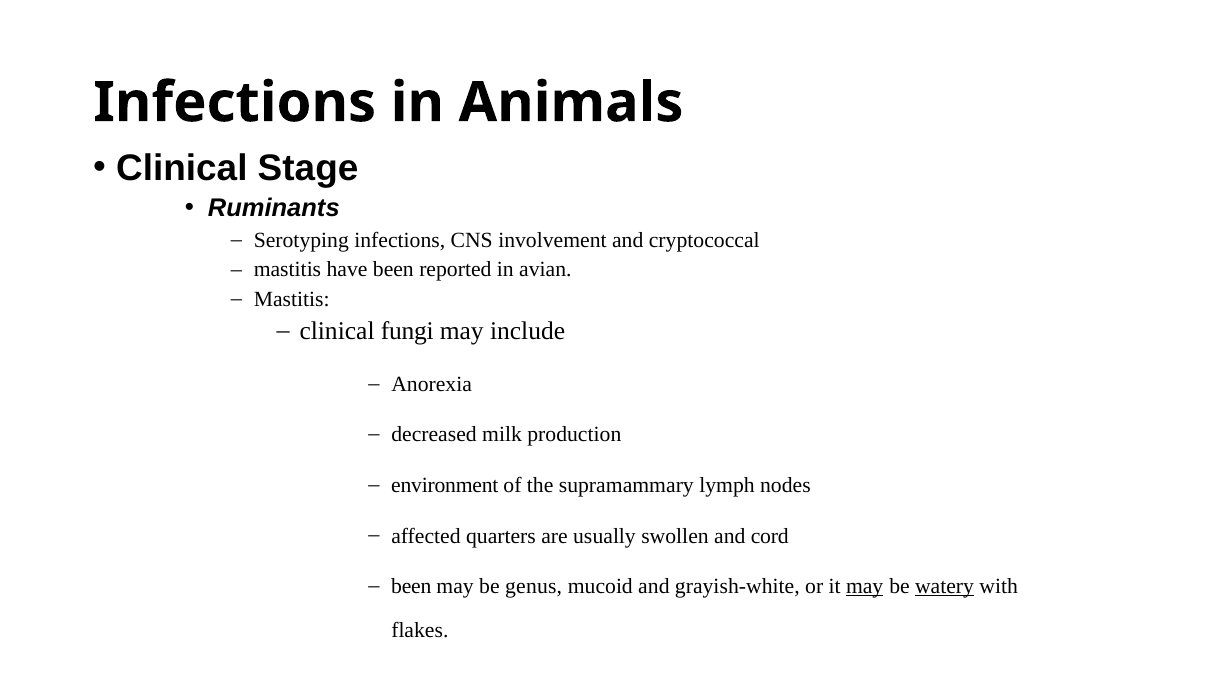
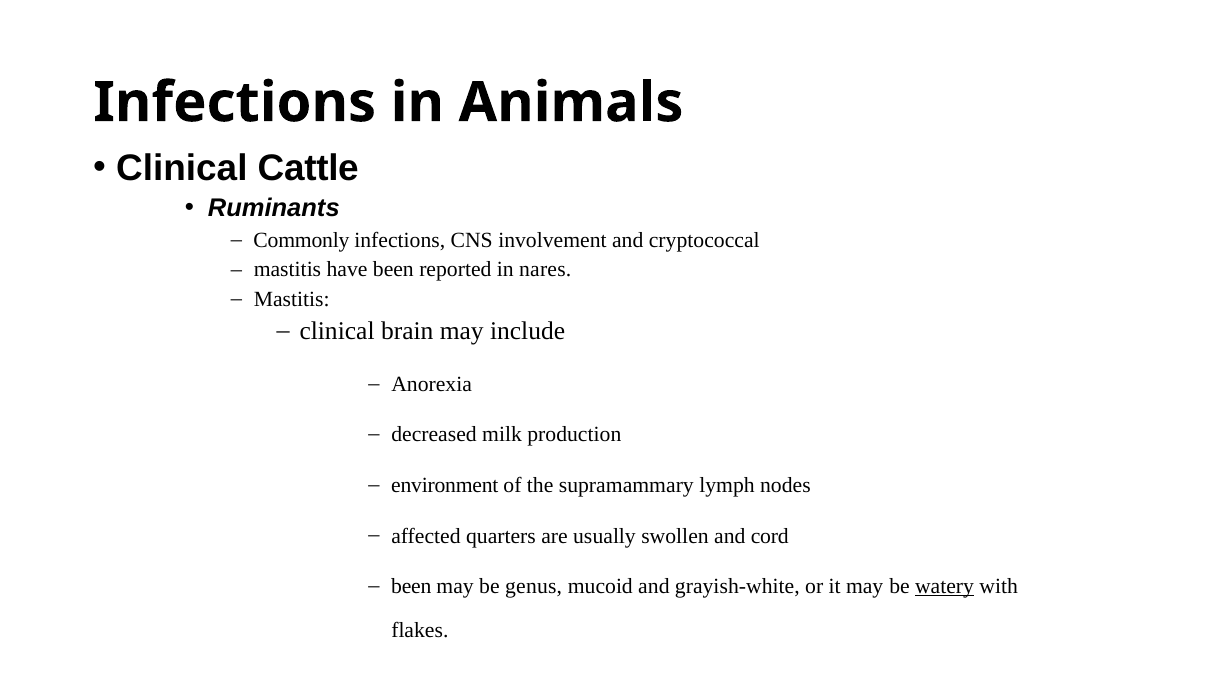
Stage: Stage -> Cattle (308, 168)
Serotyping: Serotyping -> Commonly (301, 240)
avian: avian -> nares (545, 270)
fungi: fungi -> brain (407, 331)
may underline: present -> none (865, 586)
